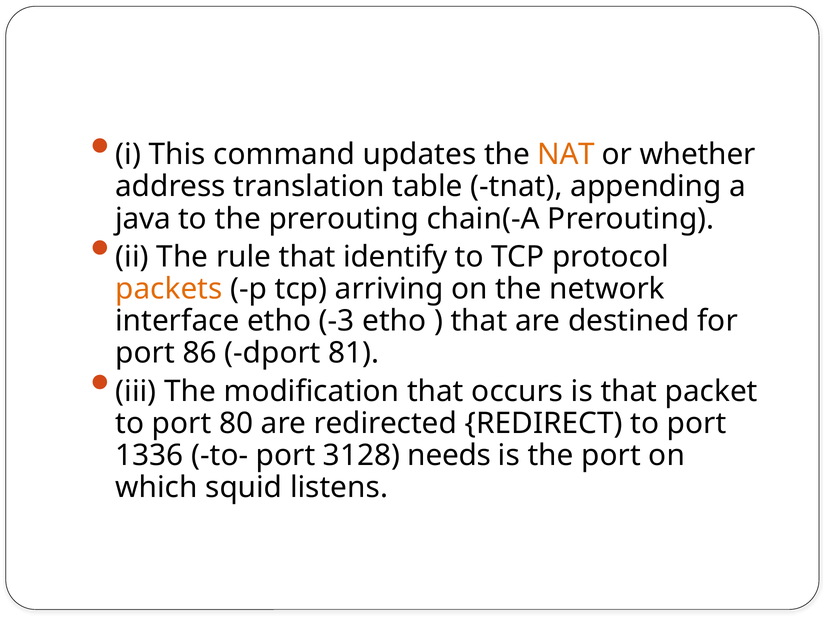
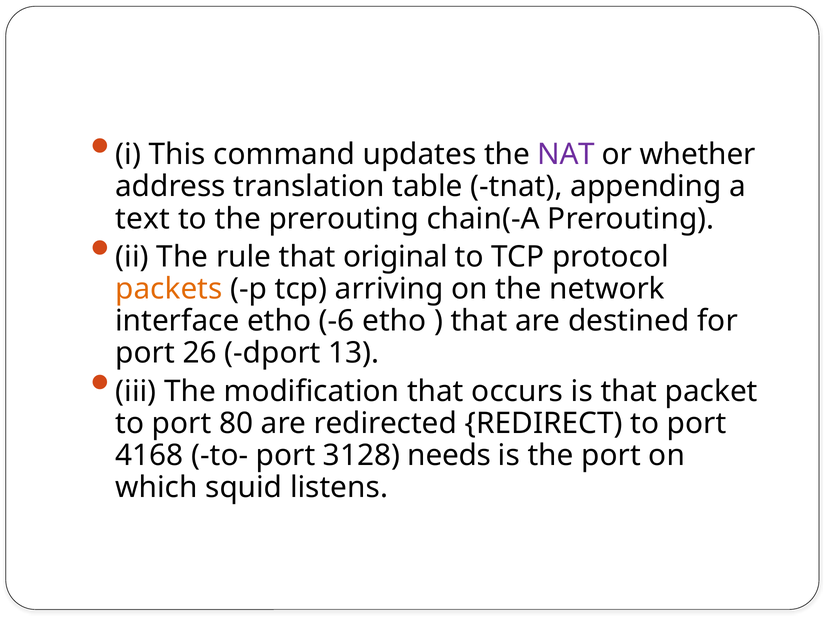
NAT colour: orange -> purple (566, 155)
java: java -> text (143, 219)
identify: identify -> original (395, 257)
-3: -3 -> -6 (337, 321)
86: 86 -> 26 (200, 354)
81: 81 -> 13 (354, 354)
1336: 1336 -> 4168 (149, 456)
